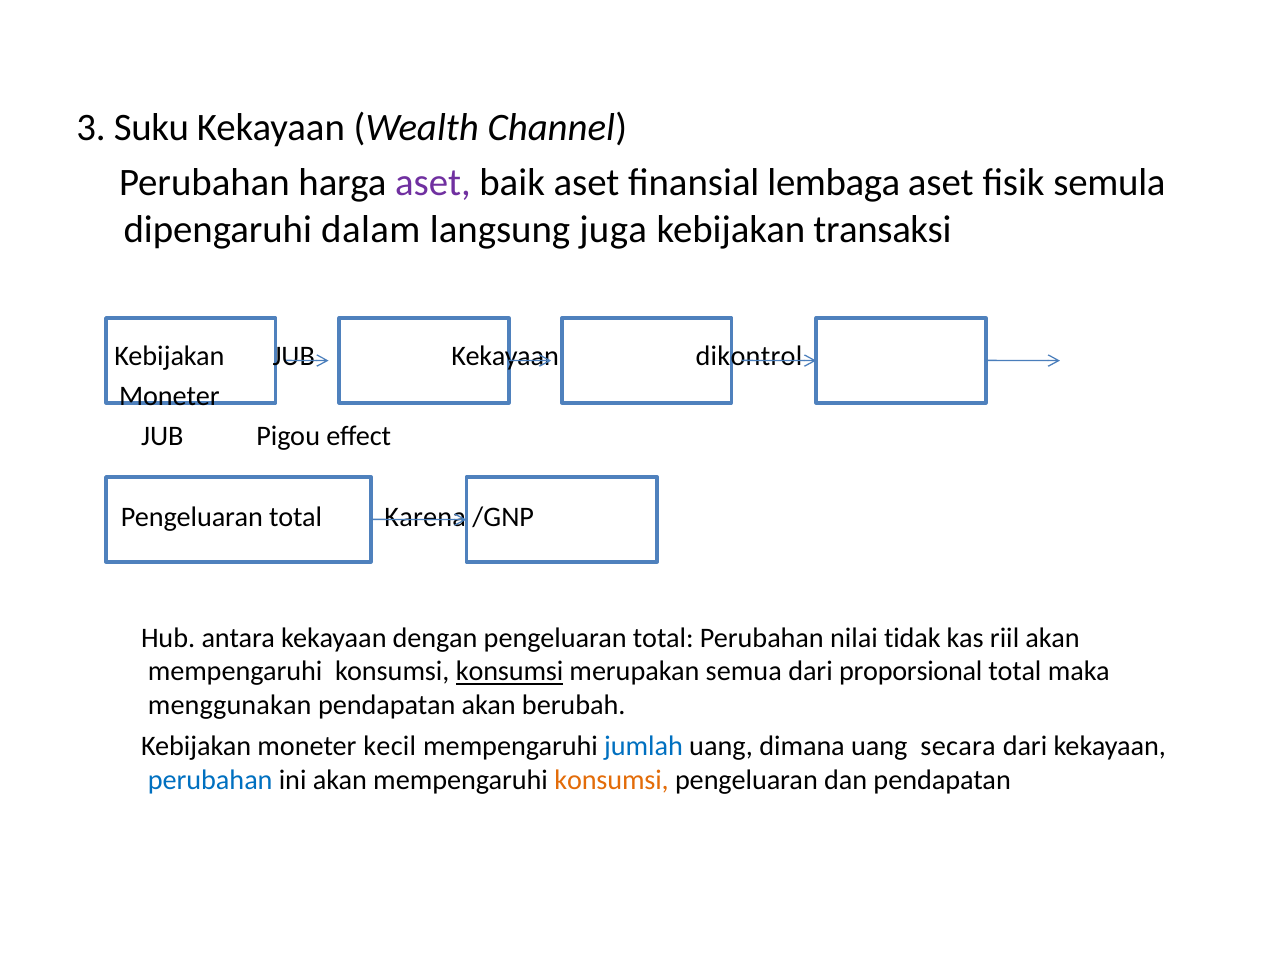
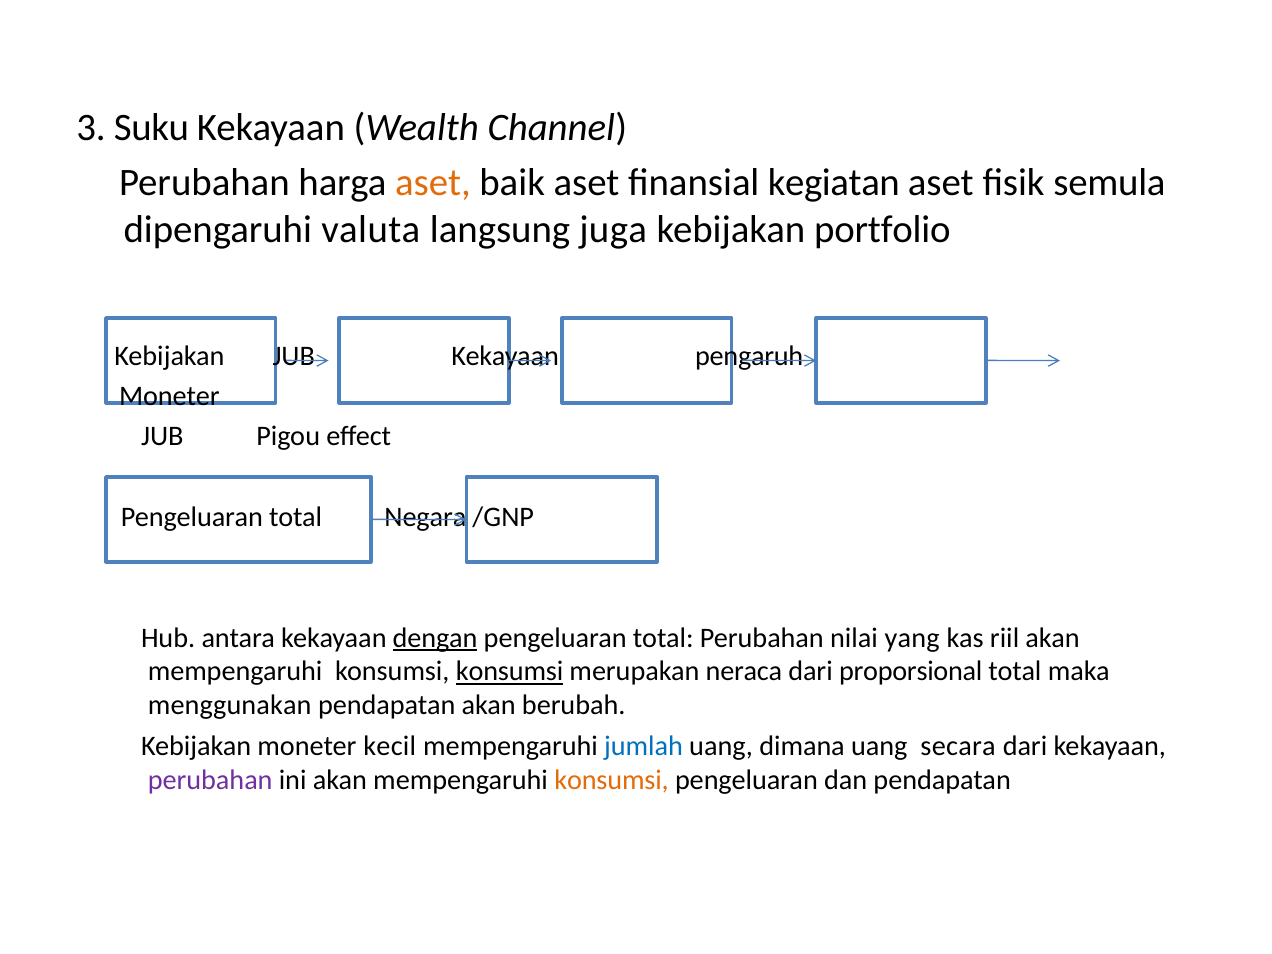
aset colour: purple -> orange (433, 183)
lembaga: lembaga -> kegiatan (834, 183)
dalam: dalam -> valuta (371, 230)
transaksi: transaksi -> portfolio (882, 230)
dikontrol: dikontrol -> pengaruh (749, 356)
Karena: Karena -> Negara (425, 517)
dengan underline: none -> present (435, 638)
tidak: tidak -> yang (912, 638)
semua: semua -> neraca (744, 672)
perubahan colour: blue -> purple (210, 780)
